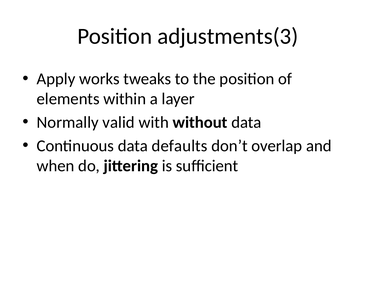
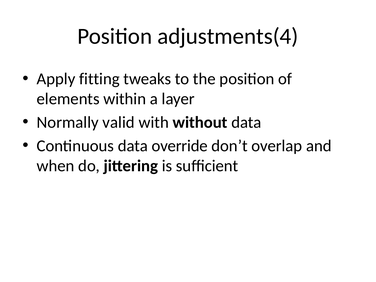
adjustments(3: adjustments(3 -> adjustments(4 (228, 36)
works: works -> fitting (99, 79)
defaults: defaults -> override (180, 146)
